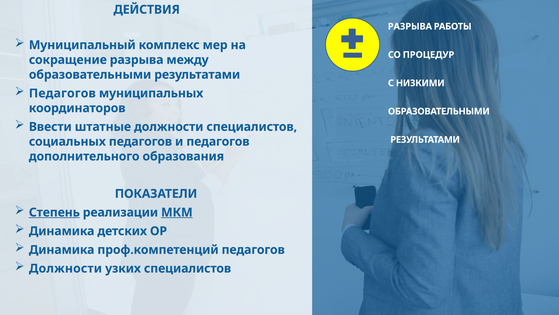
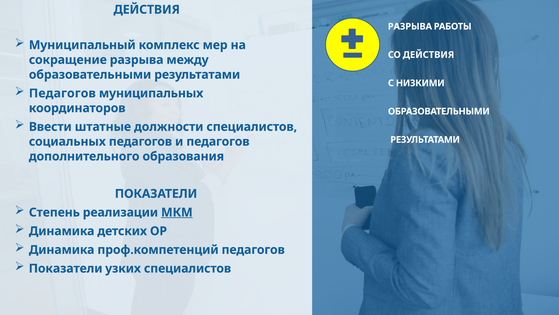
СО ПРОЦЕДУР: ПРОЦЕДУР -> ДЕЙСТВИЯ (428, 55)
Степень underline: present -> none (54, 212)
Должности: Должности -> Показатели (66, 268)
